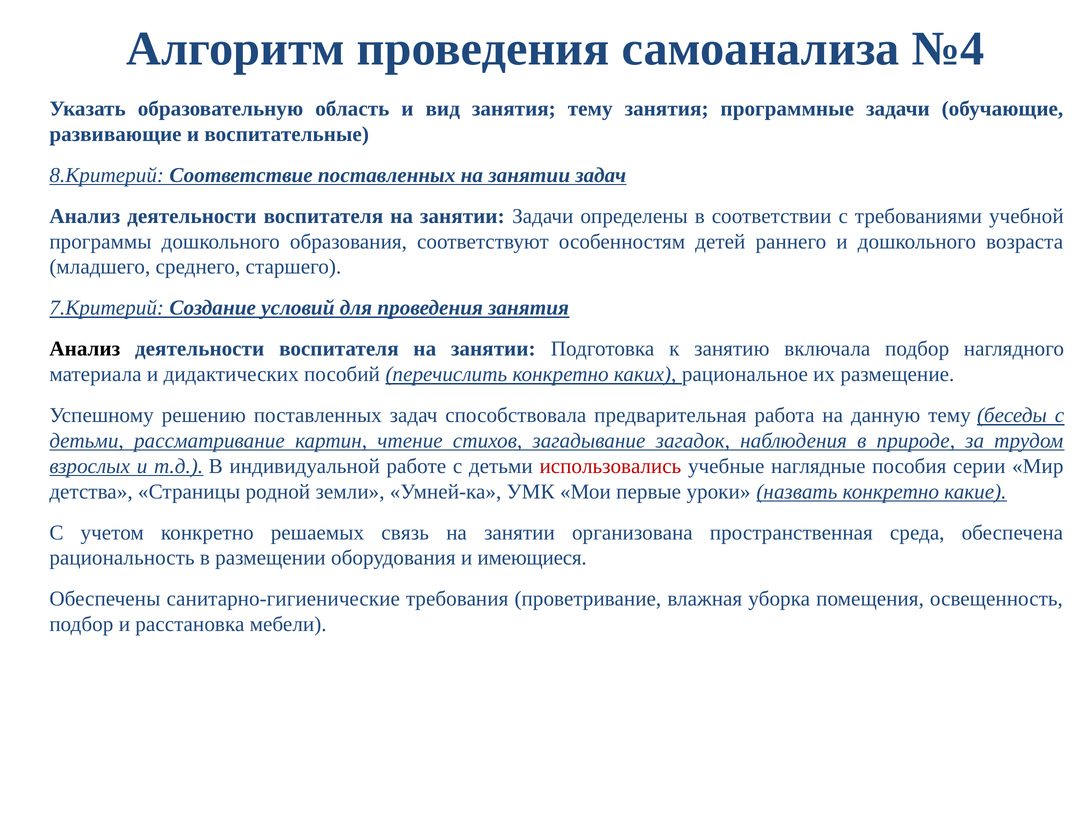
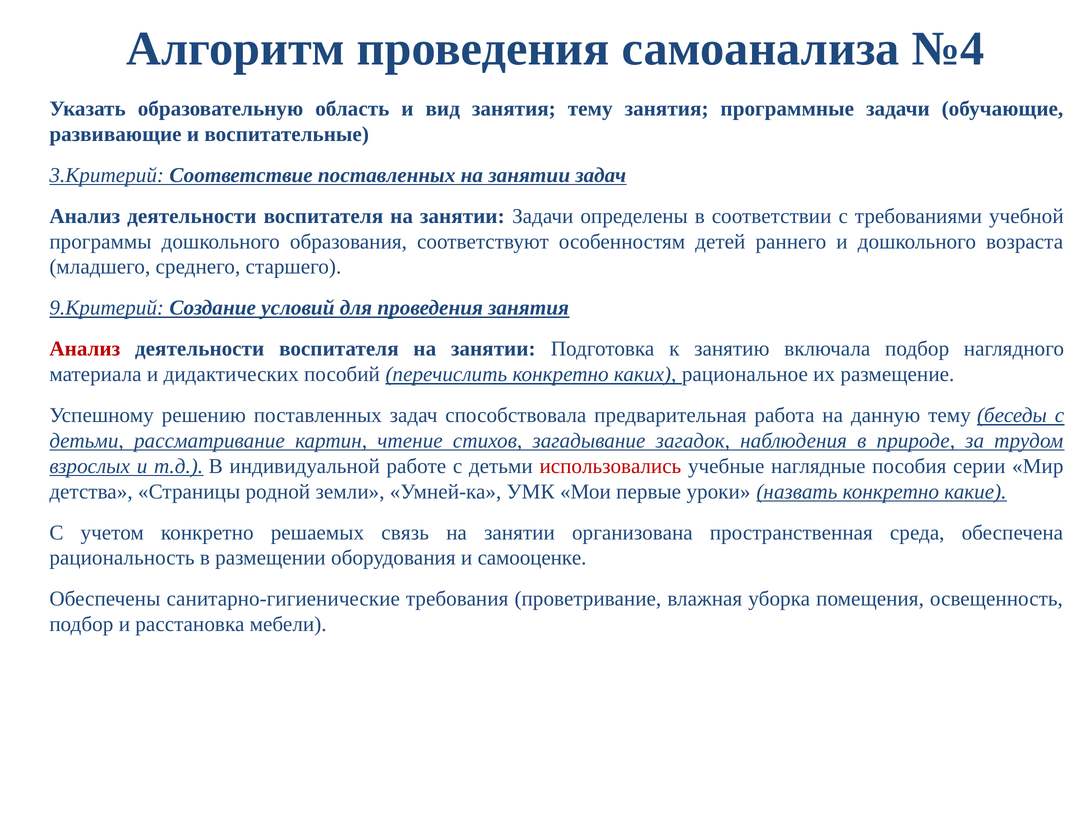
8.Критерий: 8.Критерий -> 3.Критерий (107, 175)
7.Критерий: 7.Критерий -> 9.Критерий (107, 308)
Анализ colour: black -> red (85, 349)
имеющиеся: имеющиеся -> самооценке (532, 558)
